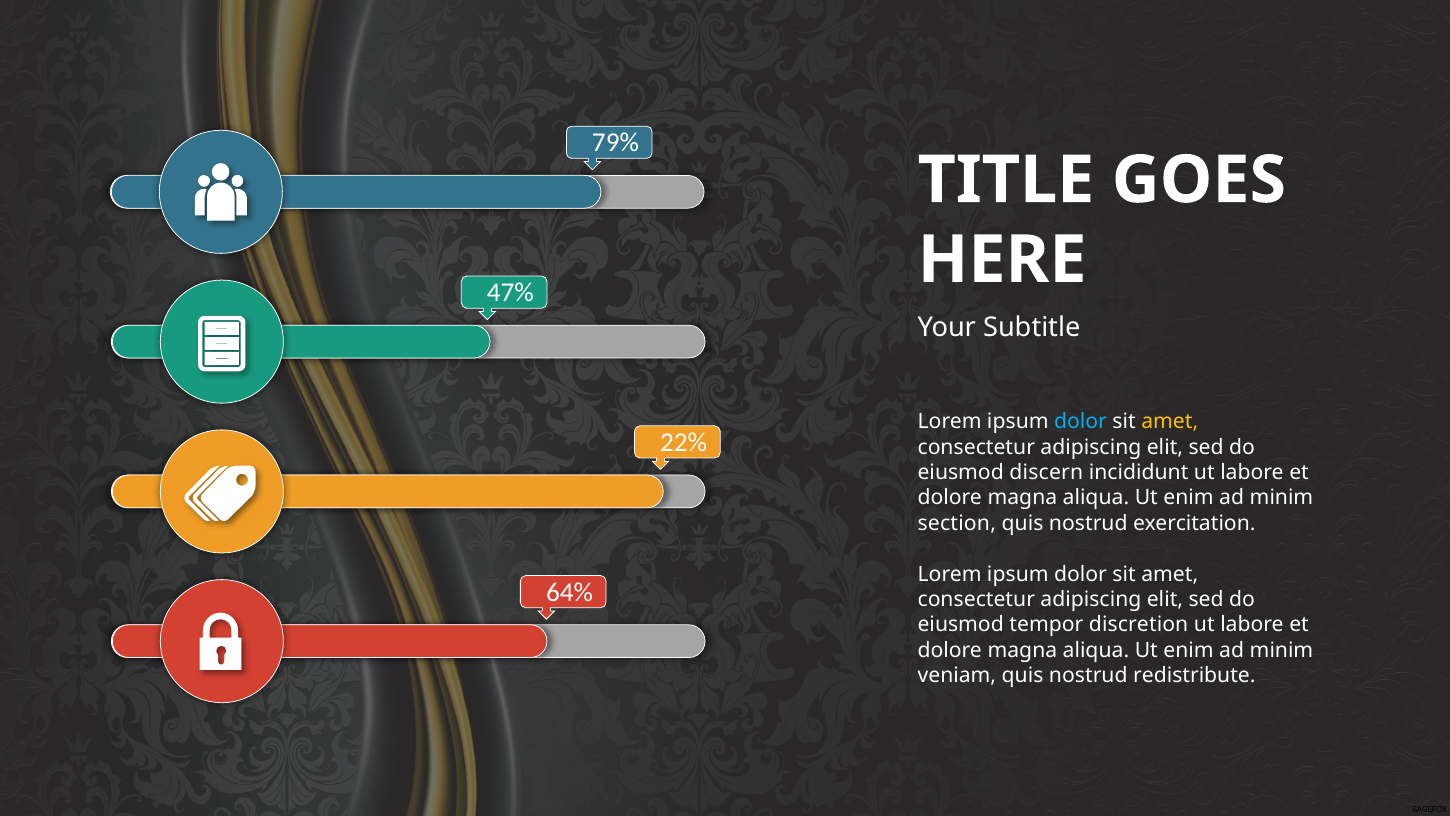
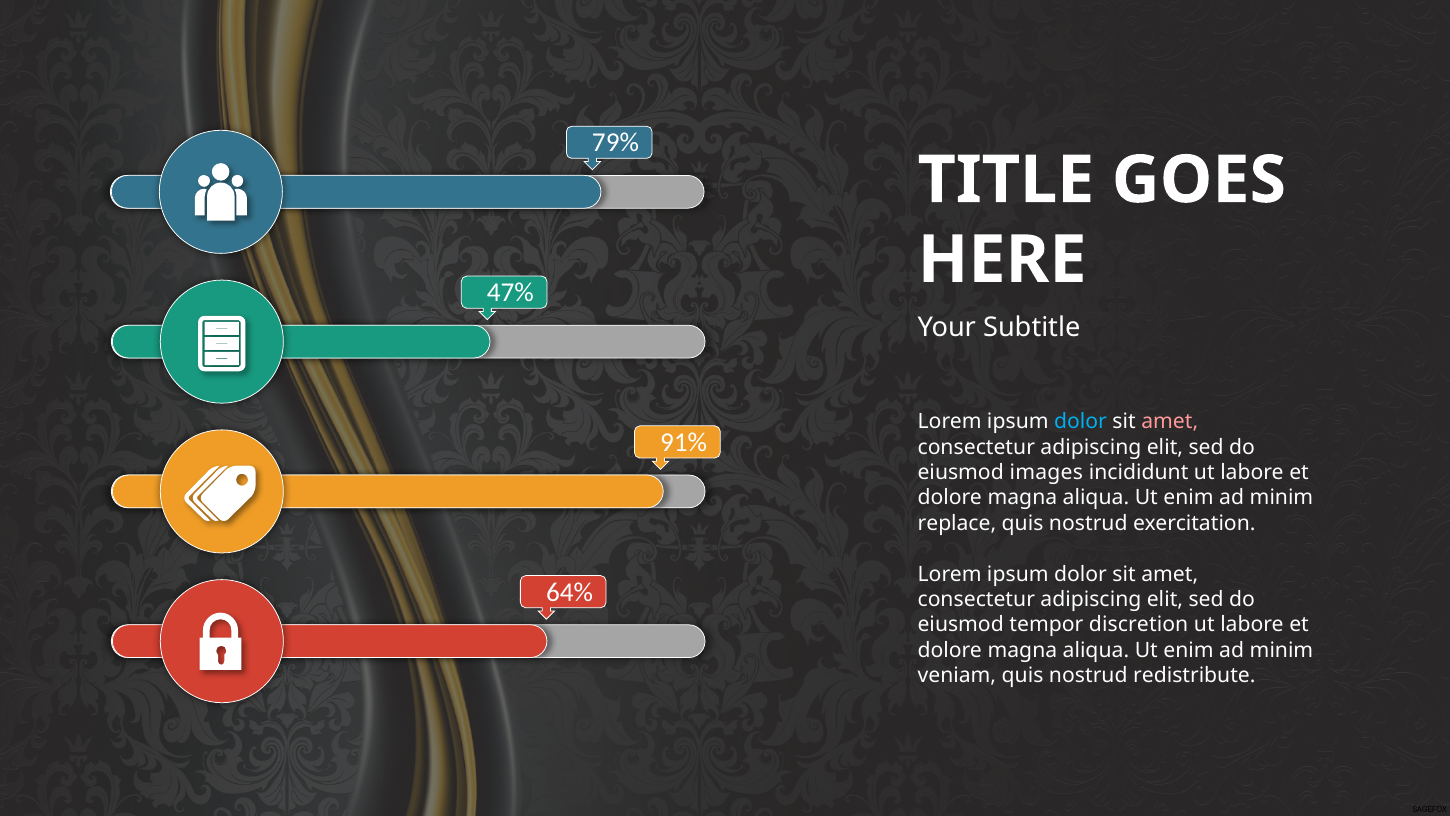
amet colour: yellow -> pink (1170, 421)
22%: 22% -> 91% (684, 442)
discern: discern -> images (1046, 472)
section: section -> replace (957, 523)
